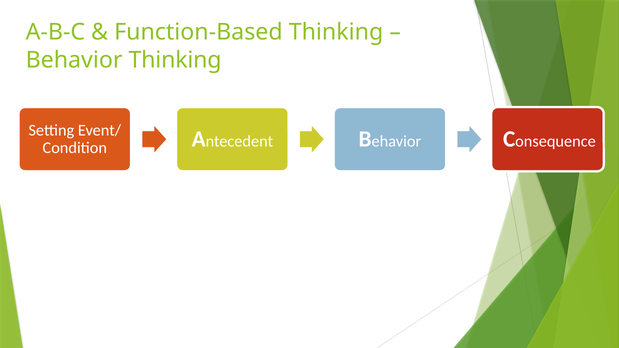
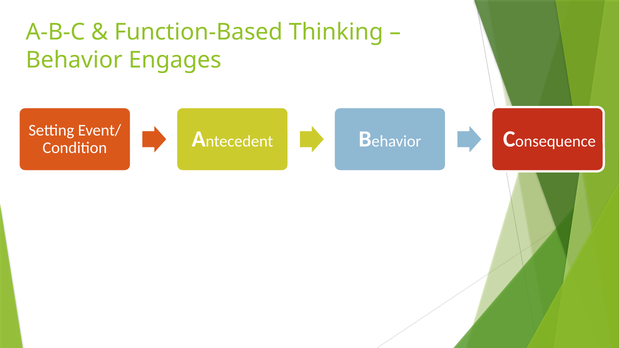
Behavior Thinking: Thinking -> Engages (175, 60)
